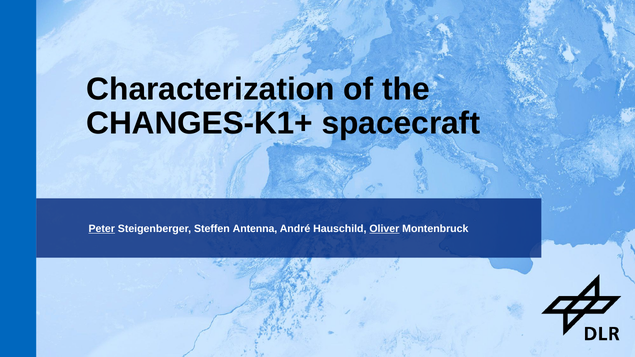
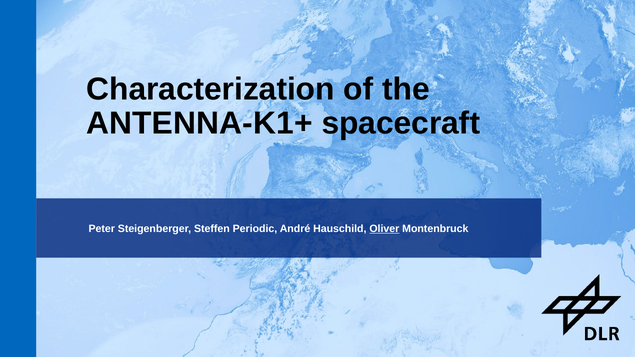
CHANGES-K1+: CHANGES-K1+ -> ANTENNA-K1+ (199, 124)
Peter underline: present -> none (102, 229)
Antenna: Antenna -> Periodic (255, 229)
